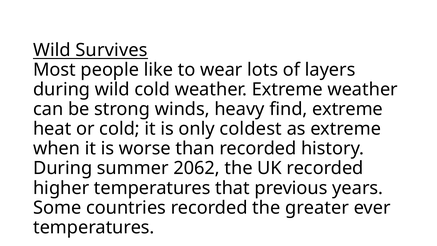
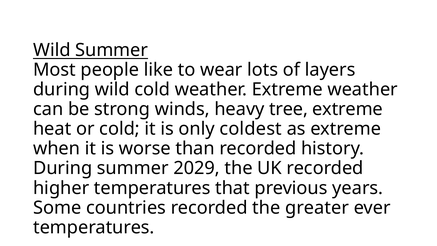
Wild Survives: Survives -> Summer (112, 50)
find: find -> tree (289, 109)
2062: 2062 -> 2029 (197, 168)
